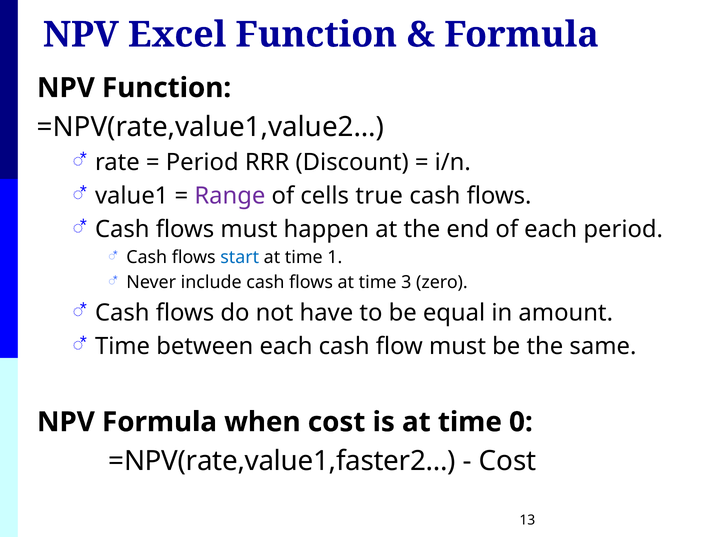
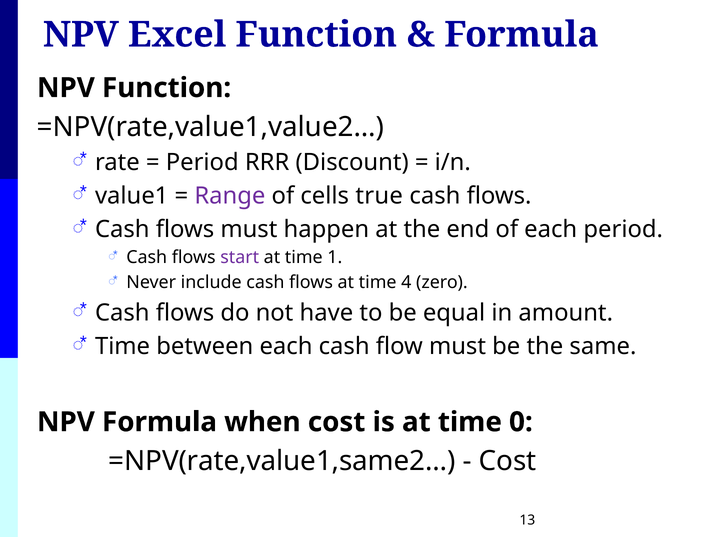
start colour: blue -> purple (240, 257)
3: 3 -> 4 (406, 282)
=NPV(rate,value1,faster2…: =NPV(rate,value1,faster2… -> =NPV(rate,value1,same2… (282, 460)
